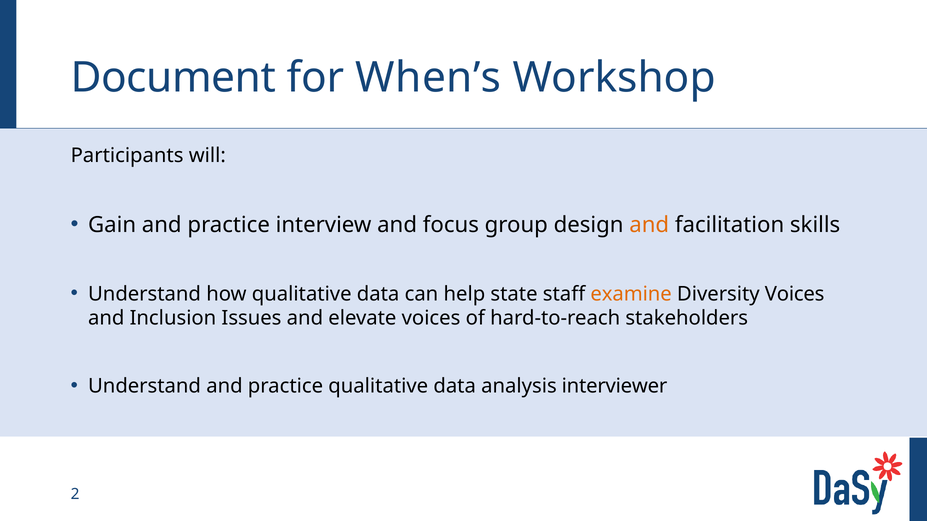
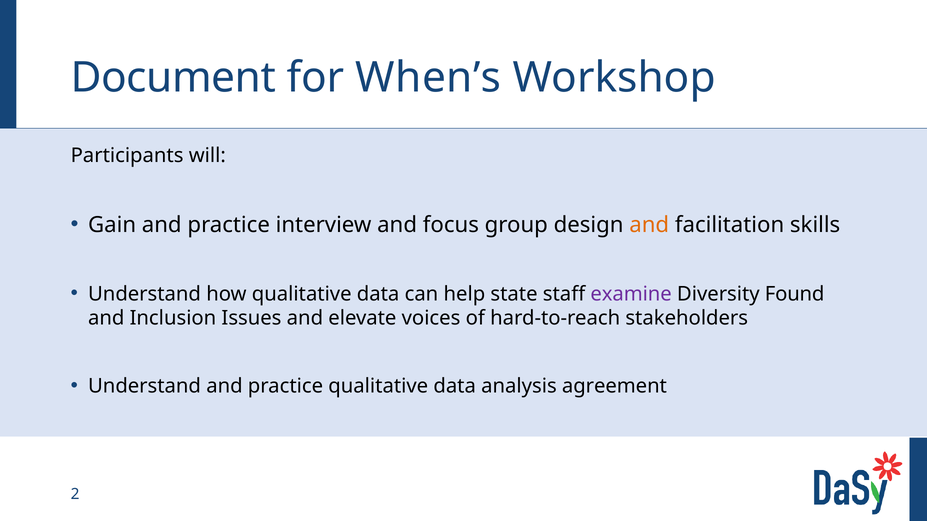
examine colour: orange -> purple (631, 294)
Diversity Voices: Voices -> Found (795, 294)
interviewer: interviewer -> agreement (614, 386)
